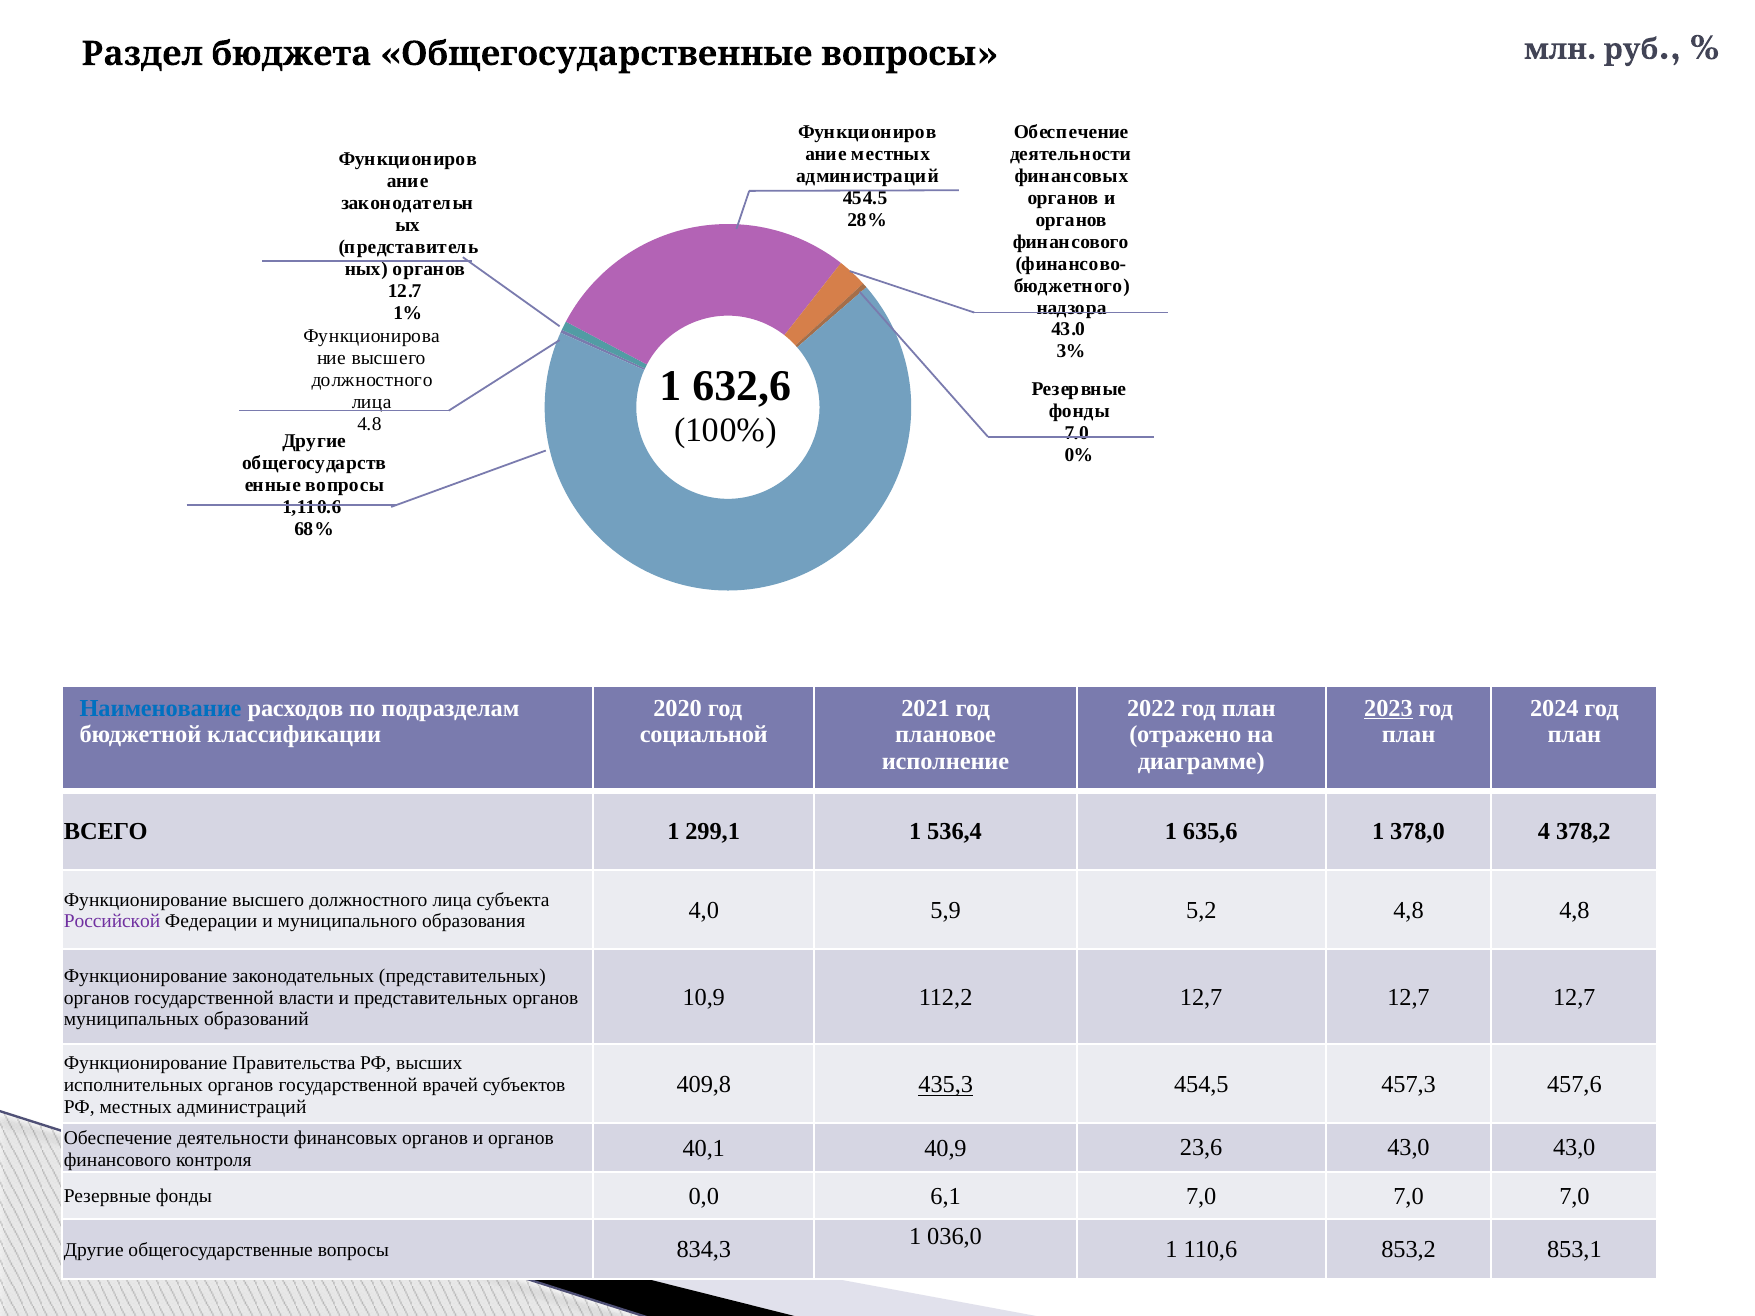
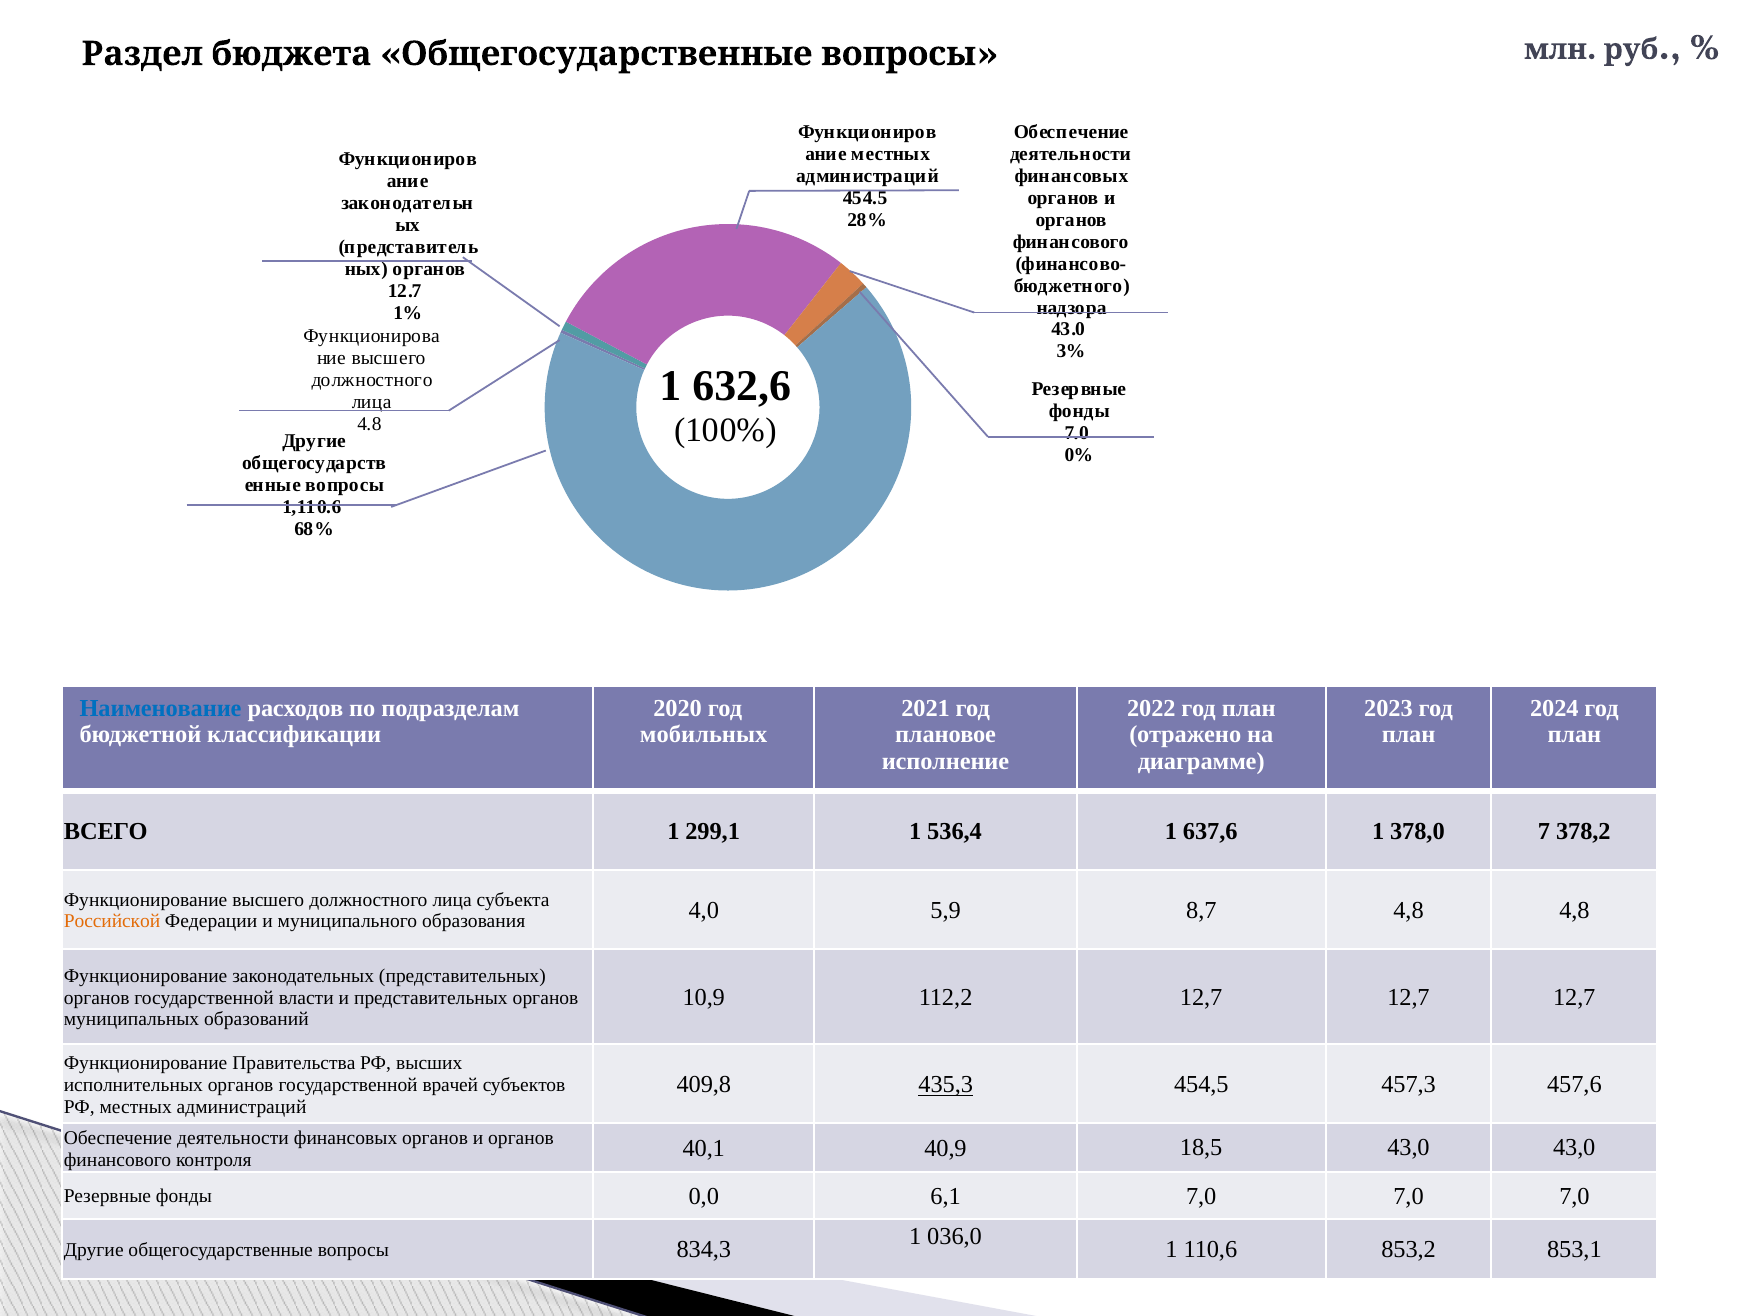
2023 underline: present -> none (1388, 708)
социальной: социальной -> мобильных (704, 735)
635,6: 635,6 -> 637,6 (1210, 832)
4: 4 -> 7 (1544, 832)
Российской colour: purple -> orange (112, 922)
5,2: 5,2 -> 8,7 (1201, 911)
23,6: 23,6 -> 18,5 (1201, 1148)
